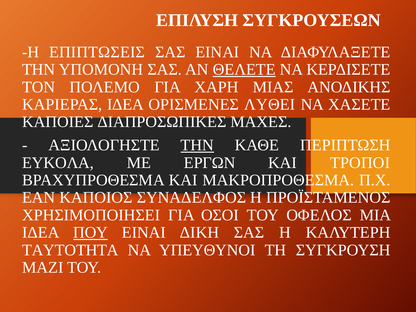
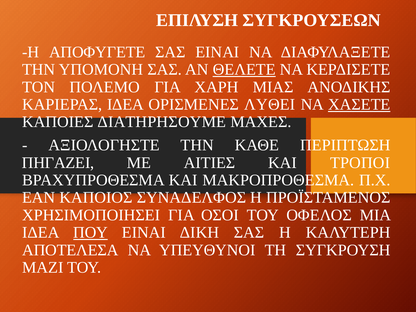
ΕΠΙΠΤΩΣΕΙΣ: ΕΠΙΠΤΩΣΕΙΣ -> ΑΠΟΦΥΓΕΤΕ (97, 52)
ΧΑΣΕΤΕ underline: none -> present (359, 104)
ΔΙΑΠΡΟΣΩΠΙΚΕΣ: ΔΙΑΠΡΟΣΩΠΙΚΕΣ -> ΔΙΑΤΗΡΗΣΟΥΜΕ (162, 122)
ΤΗΝ underline: present -> none (197, 145)
ΕΥΚΟΛΑ: ΕΥΚΟΛΑ -> ΠΗΓΑΖΕΙ (58, 163)
ΕΡΓΩΝ: ΕΡΓΩΝ -> ΑΙΤΙΕΣ (210, 163)
ΤΑΥΤΟΤΗΤΑ: ΤΑΥΤΟΤΗΤΑ -> ΑΠΟΤΕΛΕΣΑ (70, 250)
